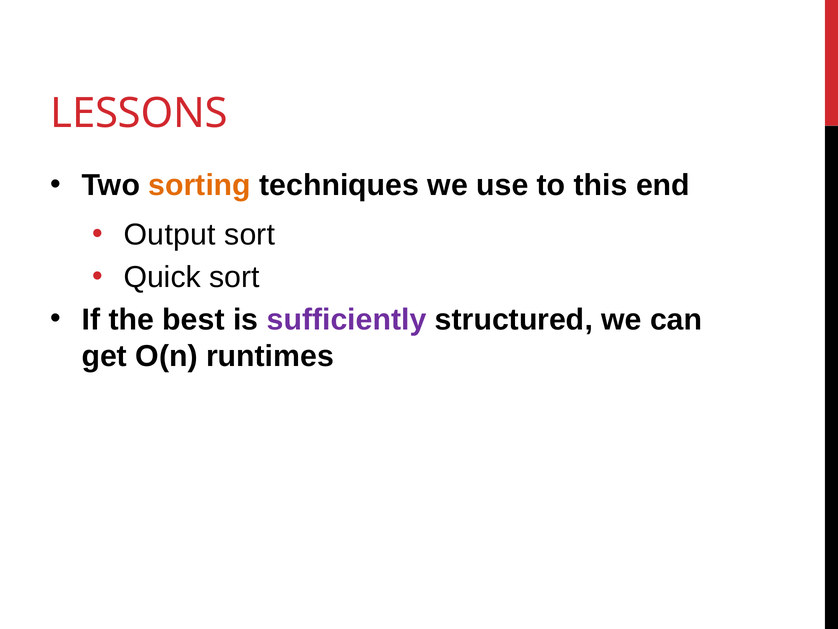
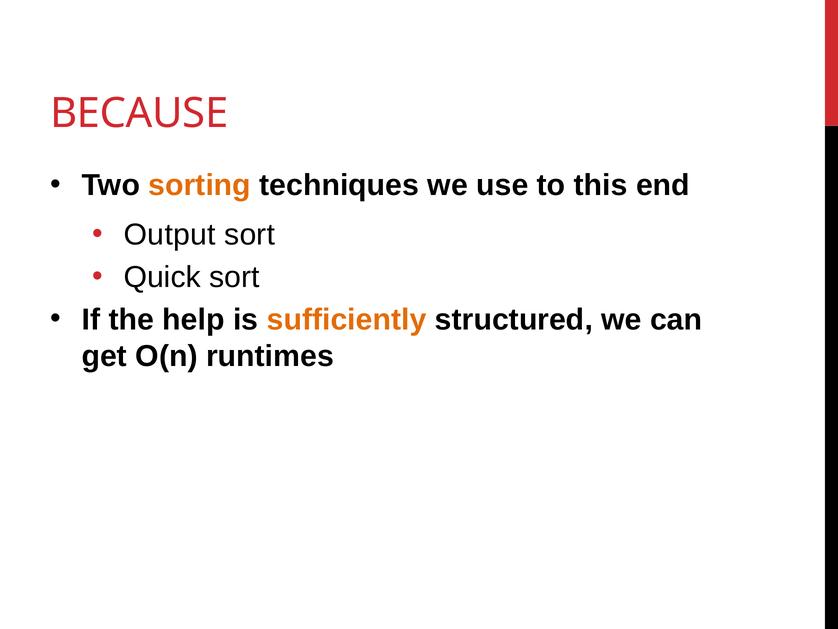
LESSONS: LESSONS -> BECAUSE (139, 113)
best: best -> help (194, 319)
sufficiently colour: purple -> orange (347, 319)
